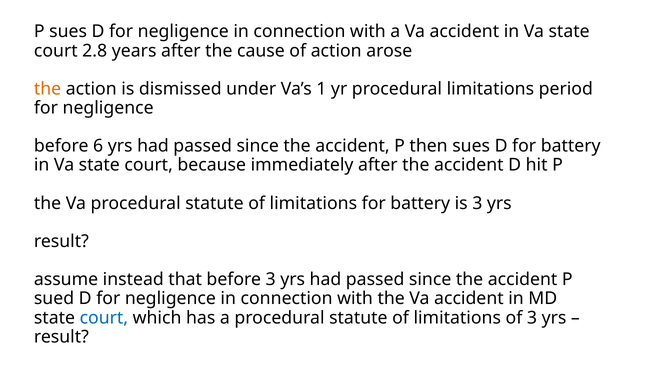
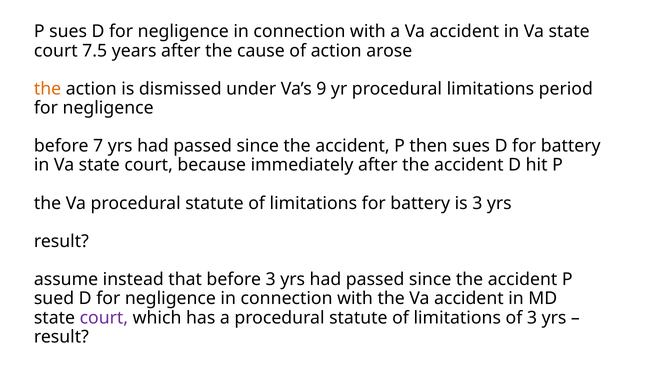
2.8: 2.8 -> 7.5 (95, 51)
1: 1 -> 9 (321, 89)
6: 6 -> 7 (98, 146)
court colour: blue -> purple (104, 318)
